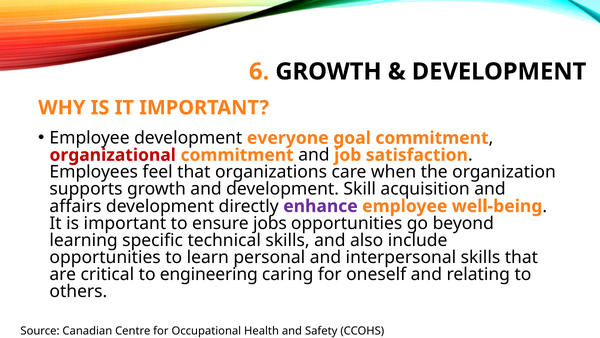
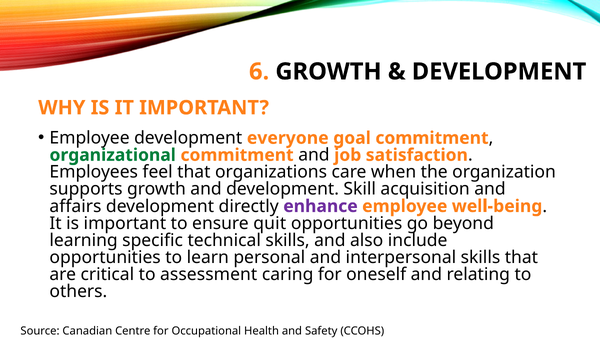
organizational colour: red -> green (113, 155)
jobs: jobs -> quit (270, 223)
engineering: engineering -> assessment (209, 274)
